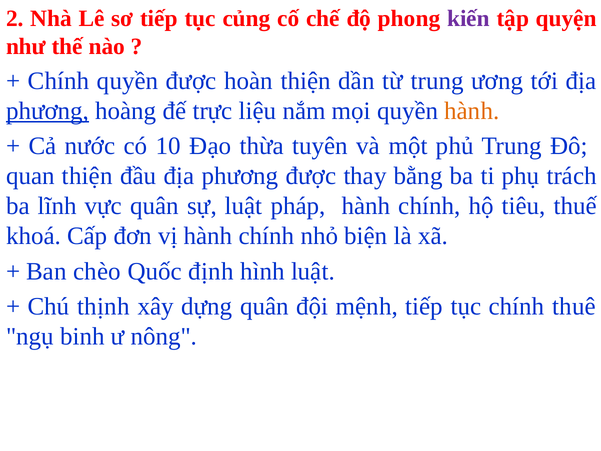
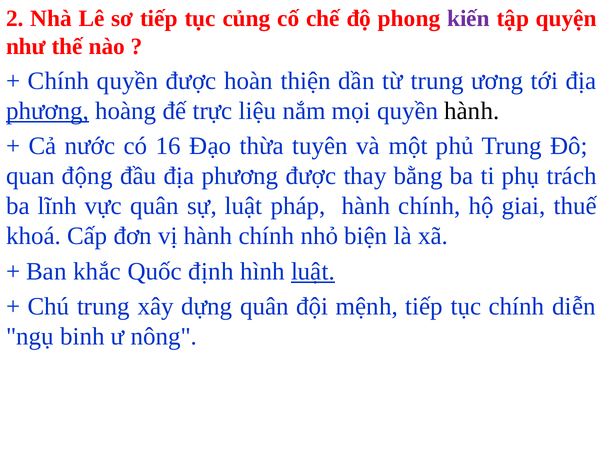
hành colour: orange -> black (472, 111)
10: 10 -> 16 (168, 146)
quan thiện: thiện -> động (87, 176)
tiêu: tiêu -> giai (524, 206)
chèo: chèo -> khắc (97, 271)
luật underline: none -> present (313, 271)
Chú thịnh: thịnh -> trung (103, 306)
thuê: thuê -> diễn (574, 306)
